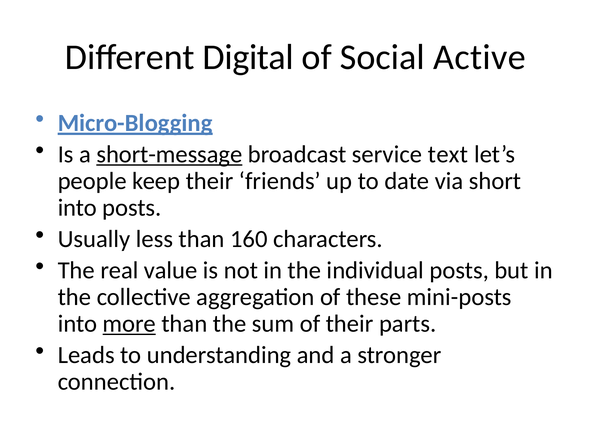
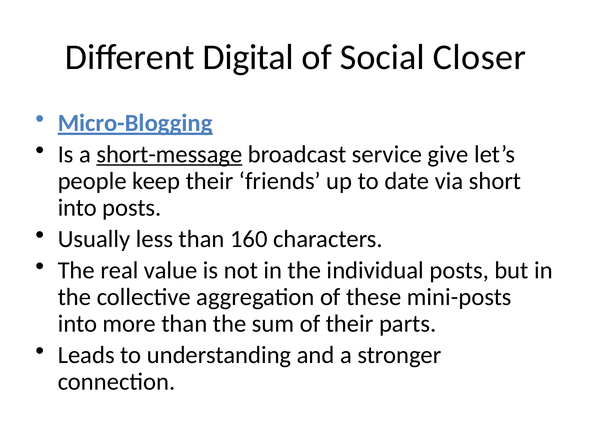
Active: Active -> Closer (480, 57)
text: text -> give (448, 154)
more underline: present -> none (129, 324)
